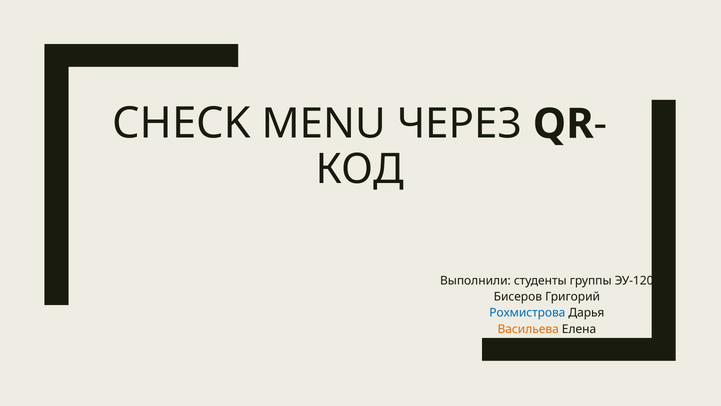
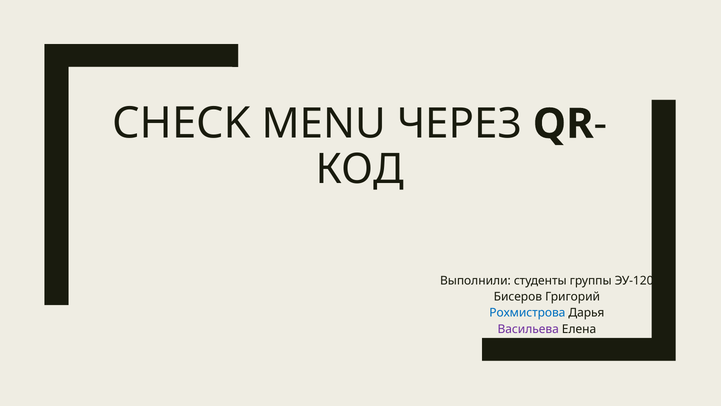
Васильева colour: orange -> purple (528, 329)
